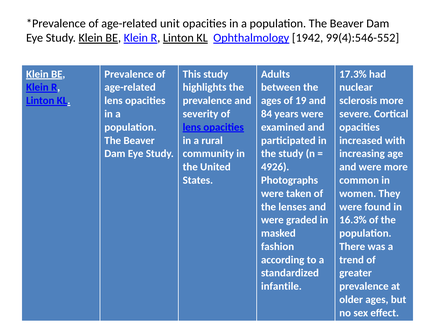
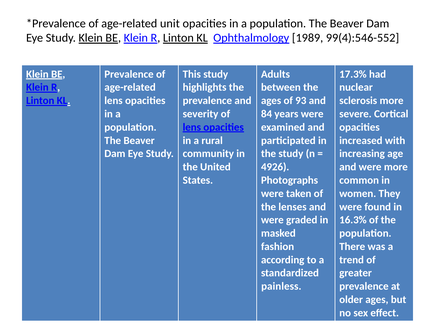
1942: 1942 -> 1989 (308, 38)
19: 19 -> 93 (301, 101)
infantile: infantile -> painless (281, 287)
